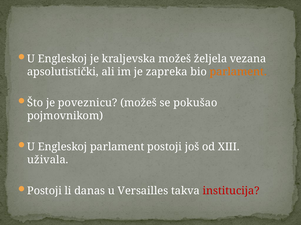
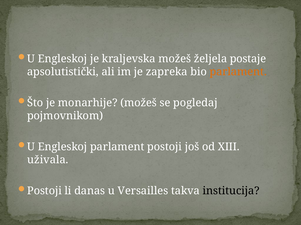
vezana: vezana -> postaje (248, 59)
poveznicu: poveznicu -> monarhije (88, 103)
pokušao: pokušao -> pogledaj (195, 103)
institucija colour: red -> black (231, 191)
